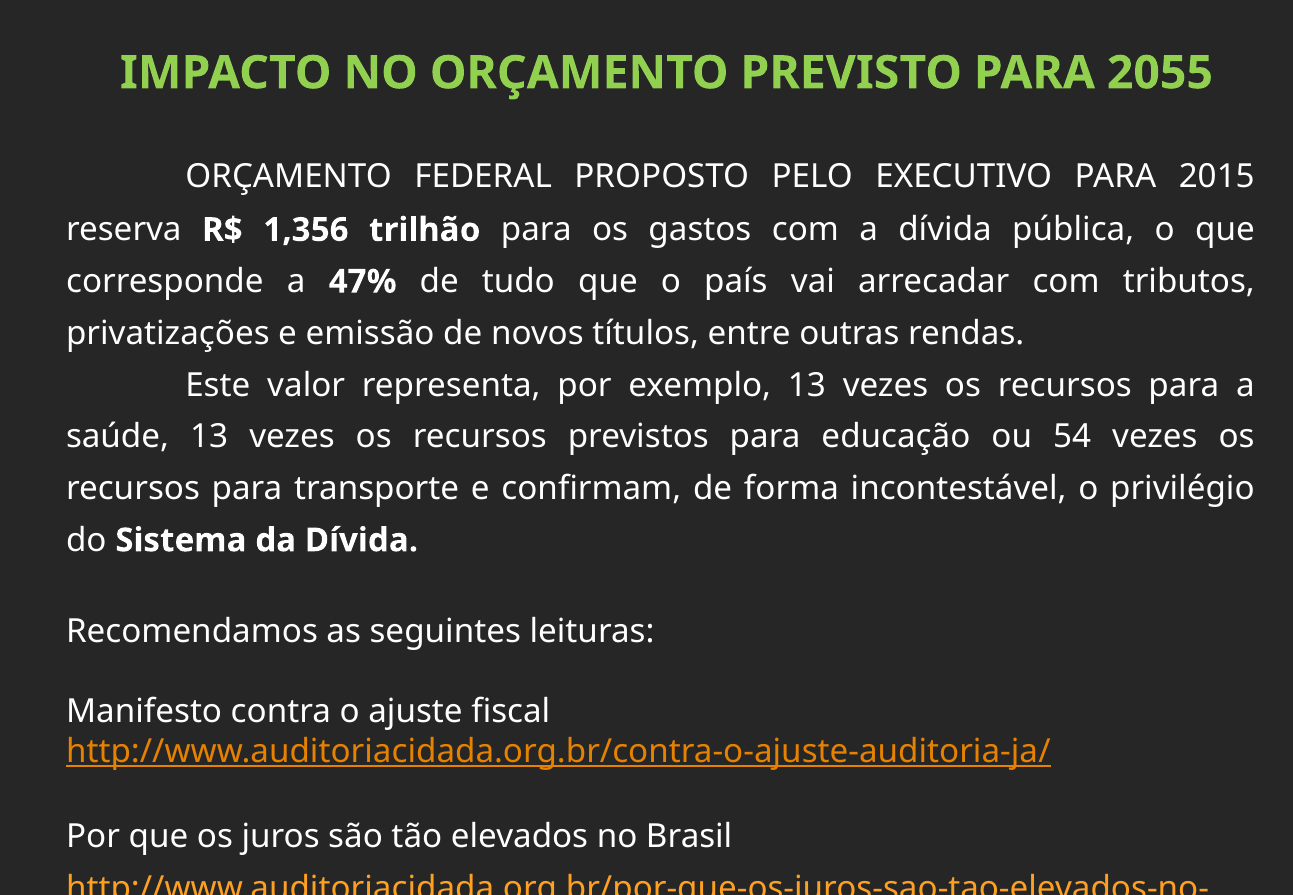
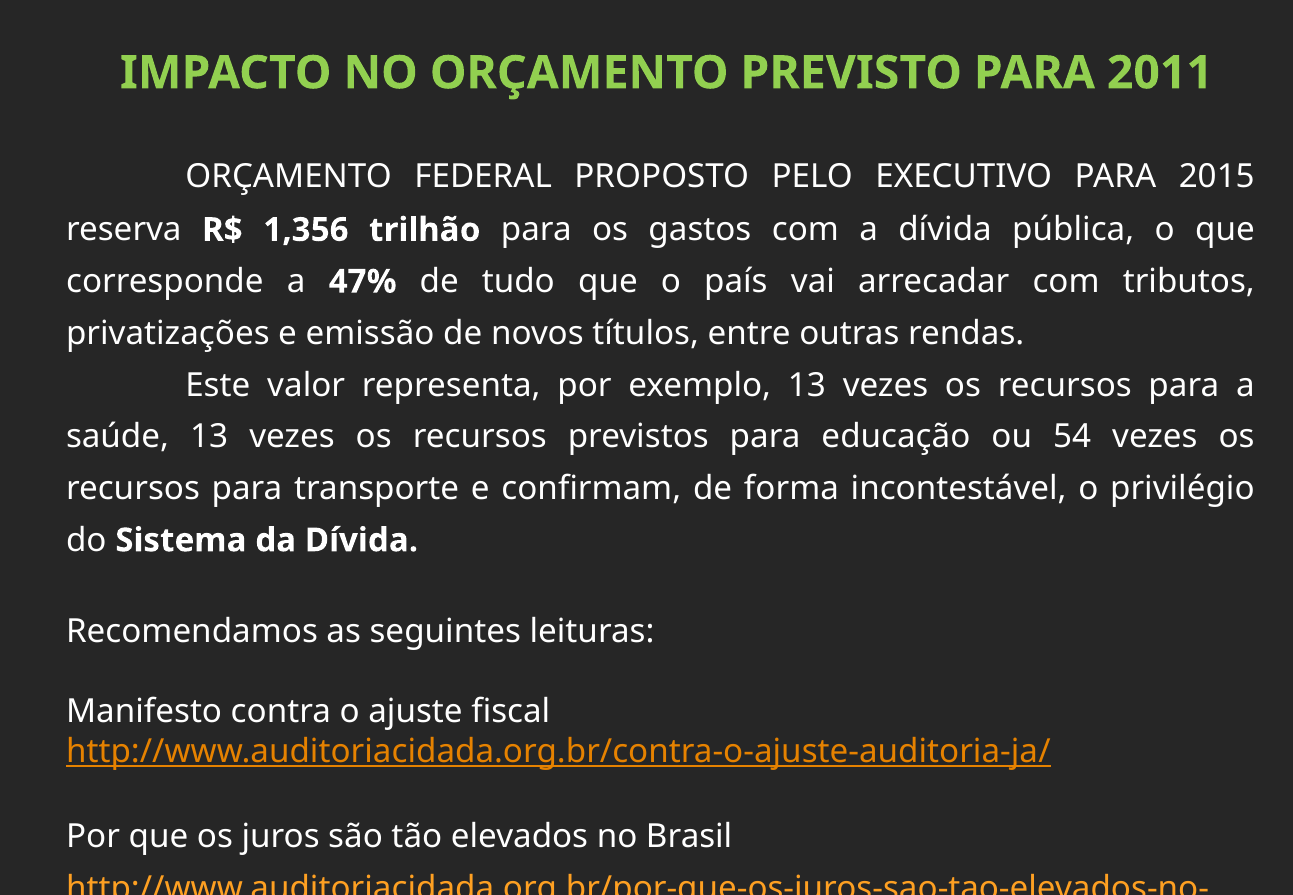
2055: 2055 -> 2011 (1160, 73)
